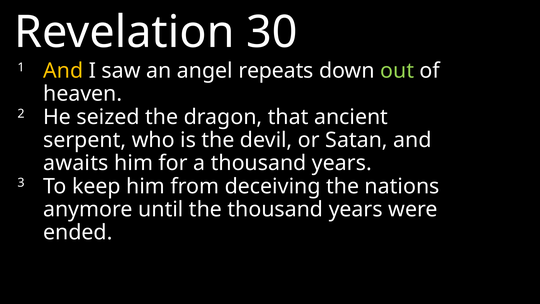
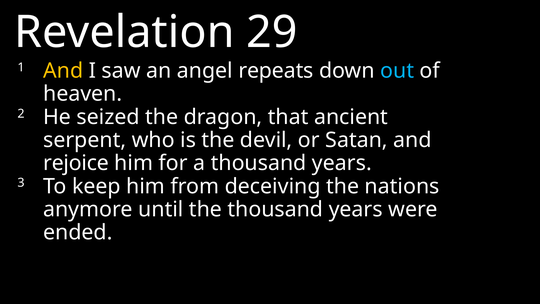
30: 30 -> 29 (272, 32)
out colour: light green -> light blue (397, 71)
awaits: awaits -> rejoice (76, 163)
